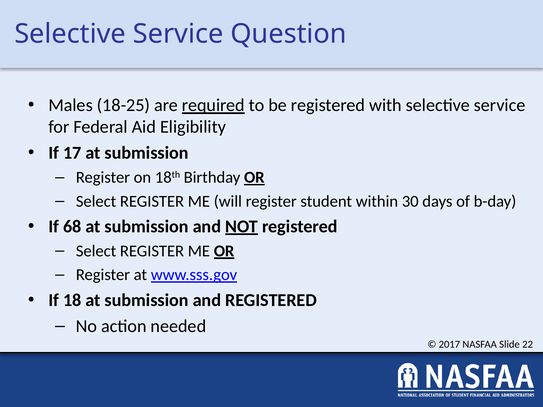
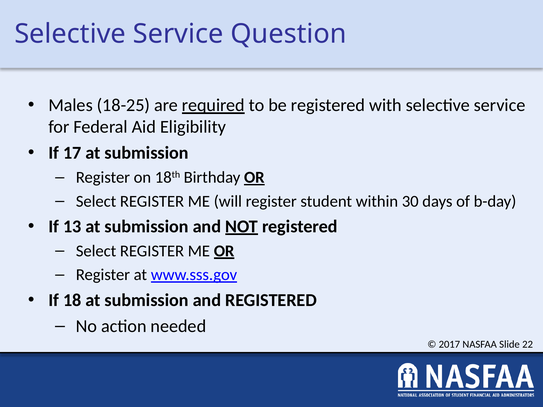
68: 68 -> 13 (72, 227)
